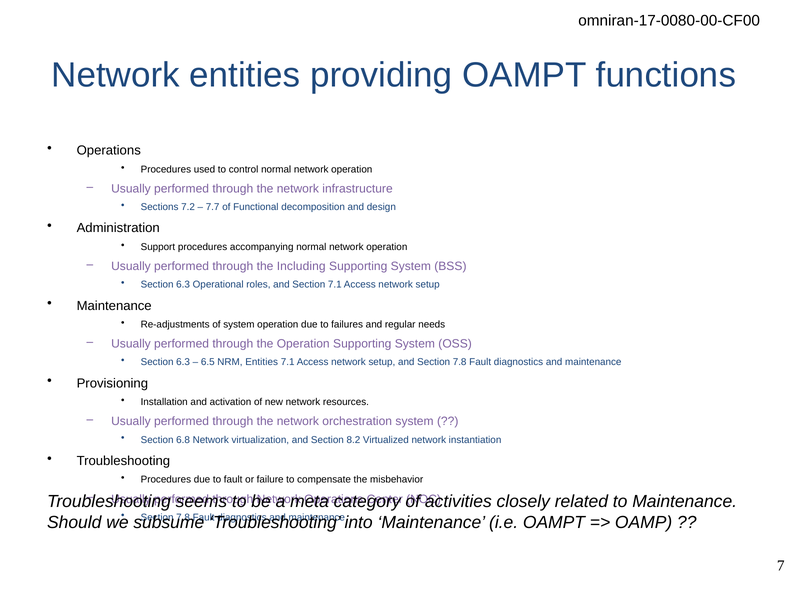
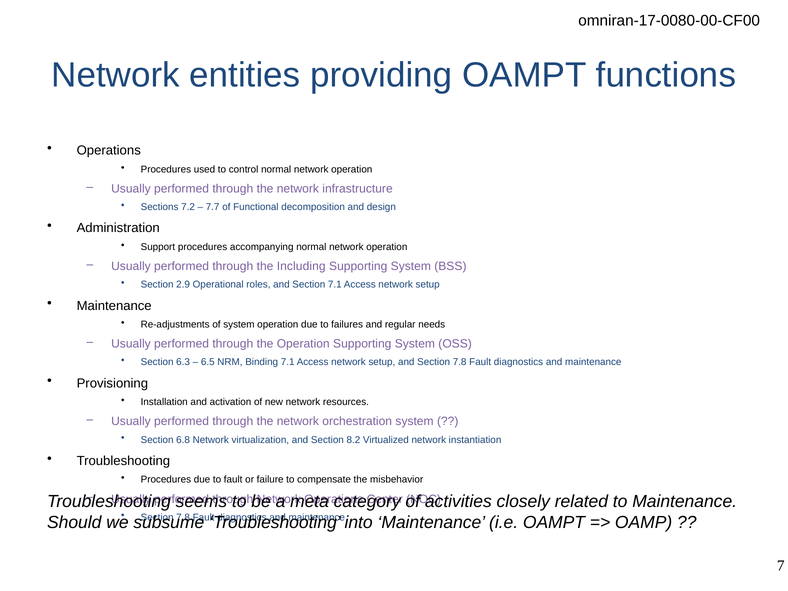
6.3: 6.3 -> 2.9 (183, 285)
NRM Entities: Entities -> Binding (262, 362)
